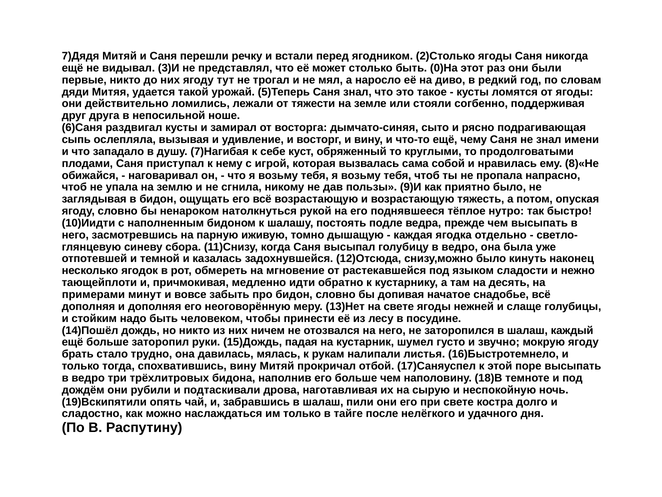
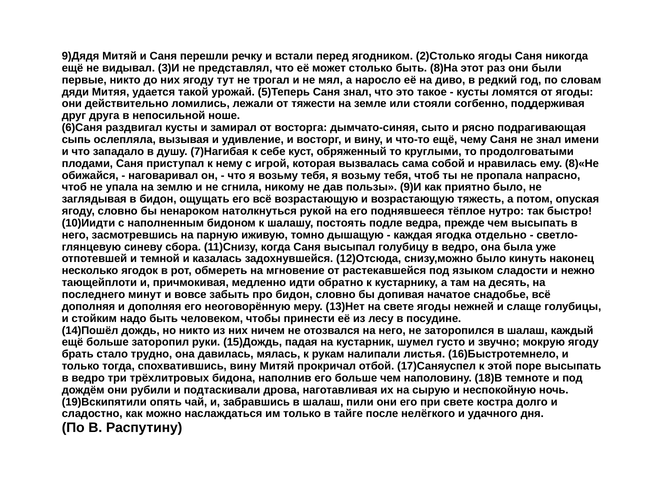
7)Дядя: 7)Дядя -> 9)Дядя (81, 56)
0)На: 0)На -> 8)На (444, 68)
примерами: примерами -> последнего (94, 294)
